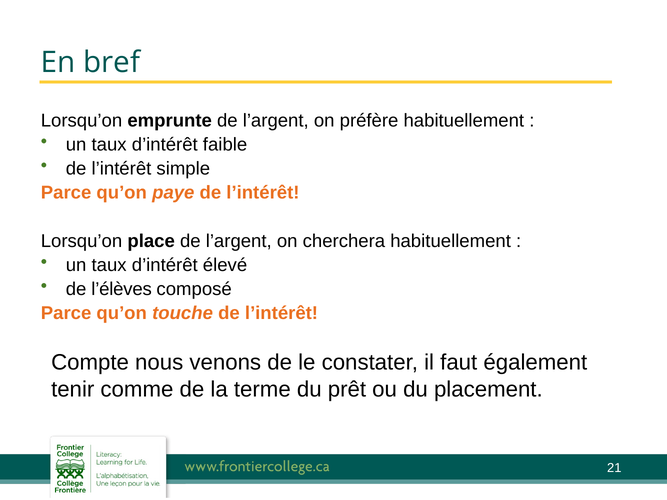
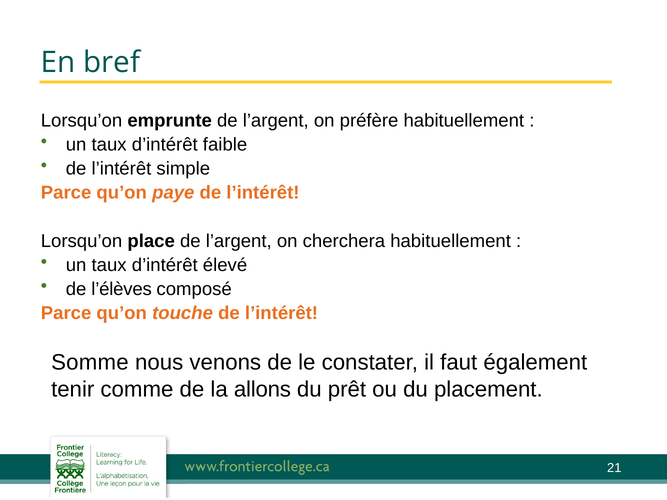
Compte: Compte -> Somme (90, 363)
terme: terme -> allons (262, 389)
